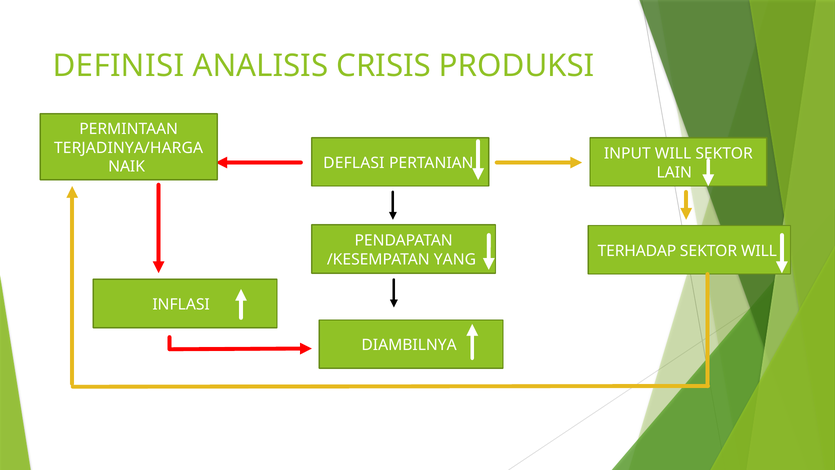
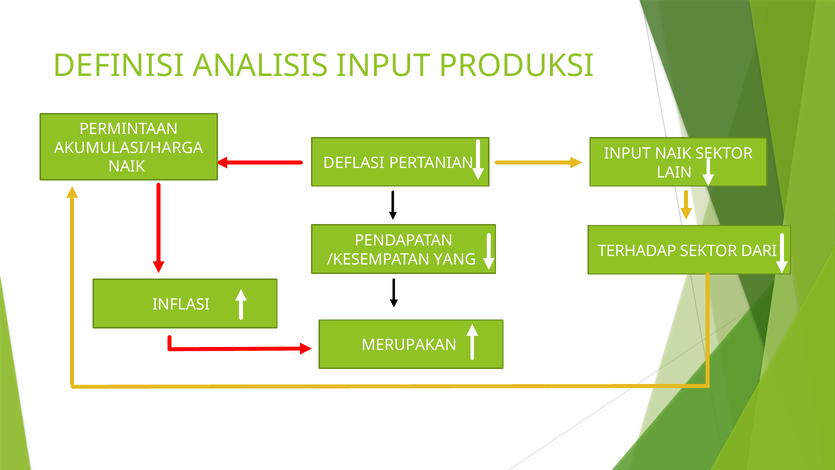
ANALISIS CRISIS: CRISIS -> INPUT (383, 66)
TERJADINYA/HARGA: TERJADINYA/HARGA -> AKUMULASI/HARGA (129, 148)
INPUT WILL: WILL -> NAIK (673, 153)
SEKTOR WILL: WILL -> DARI (759, 251)
DIAMBILNYA: DIAMBILNYA -> MERUPAKAN (409, 345)
